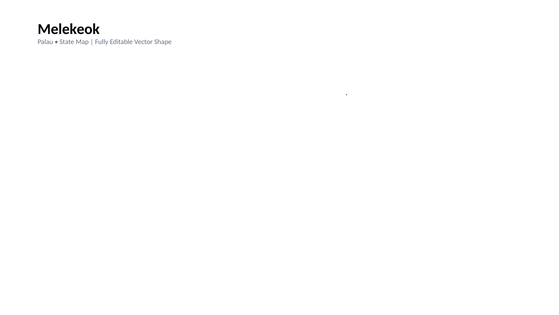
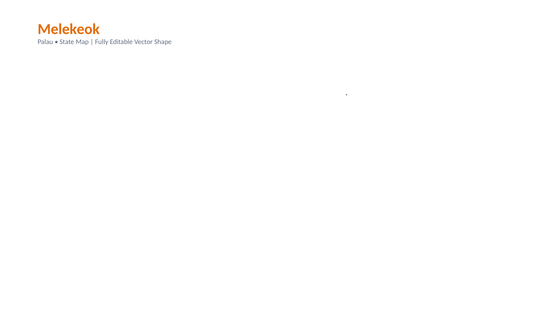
Melekeok colour: black -> orange (69, 29)
